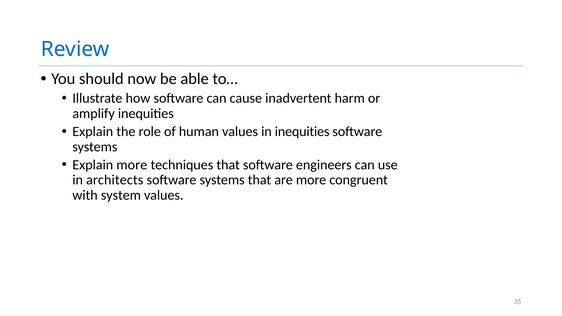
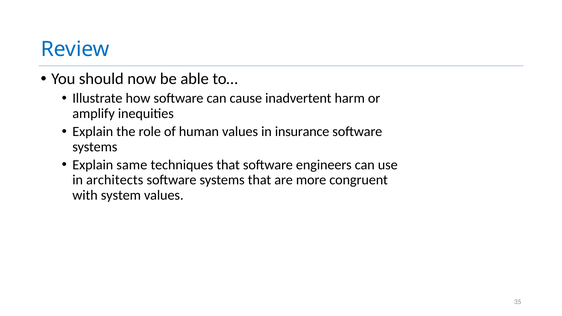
in inequities: inequities -> insurance (302, 132)
Explain more: more -> same (132, 165)
